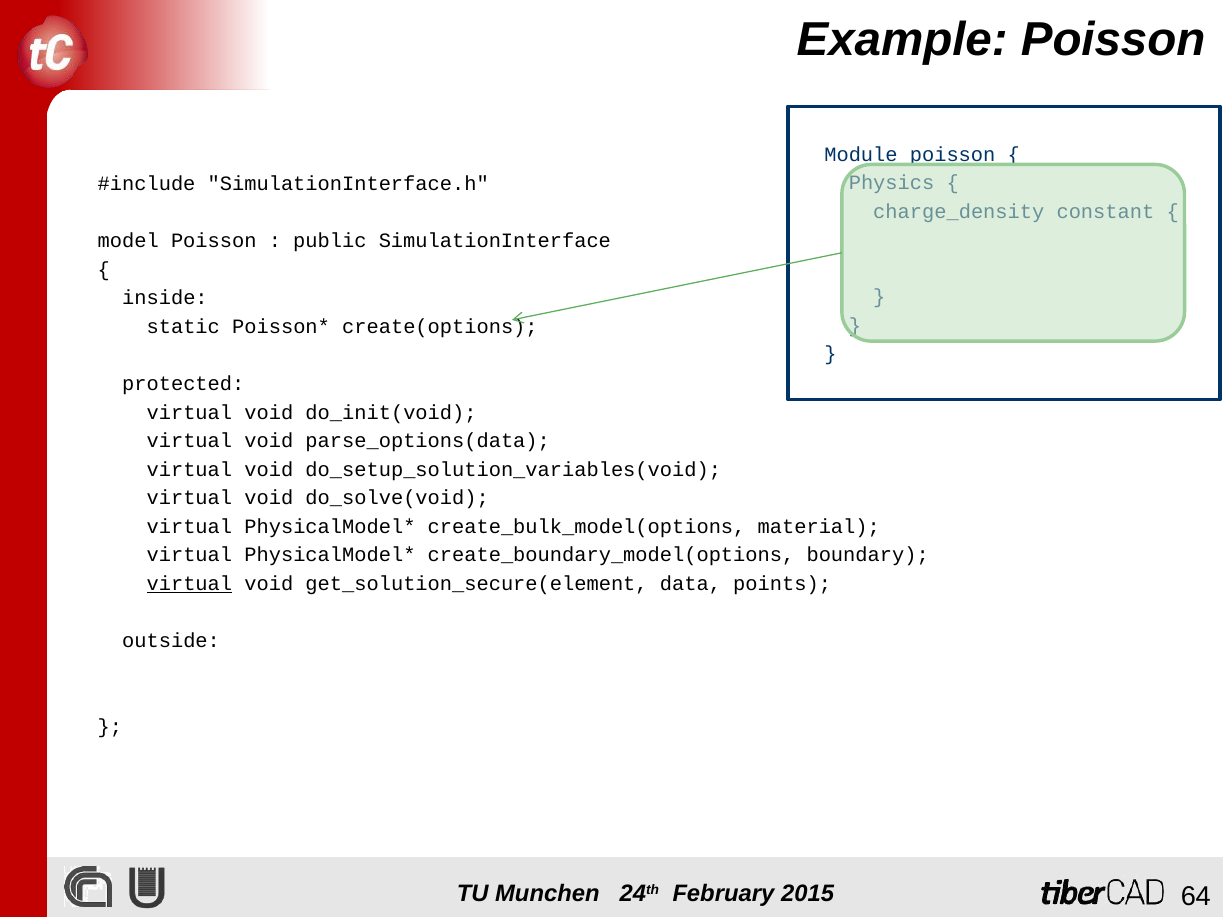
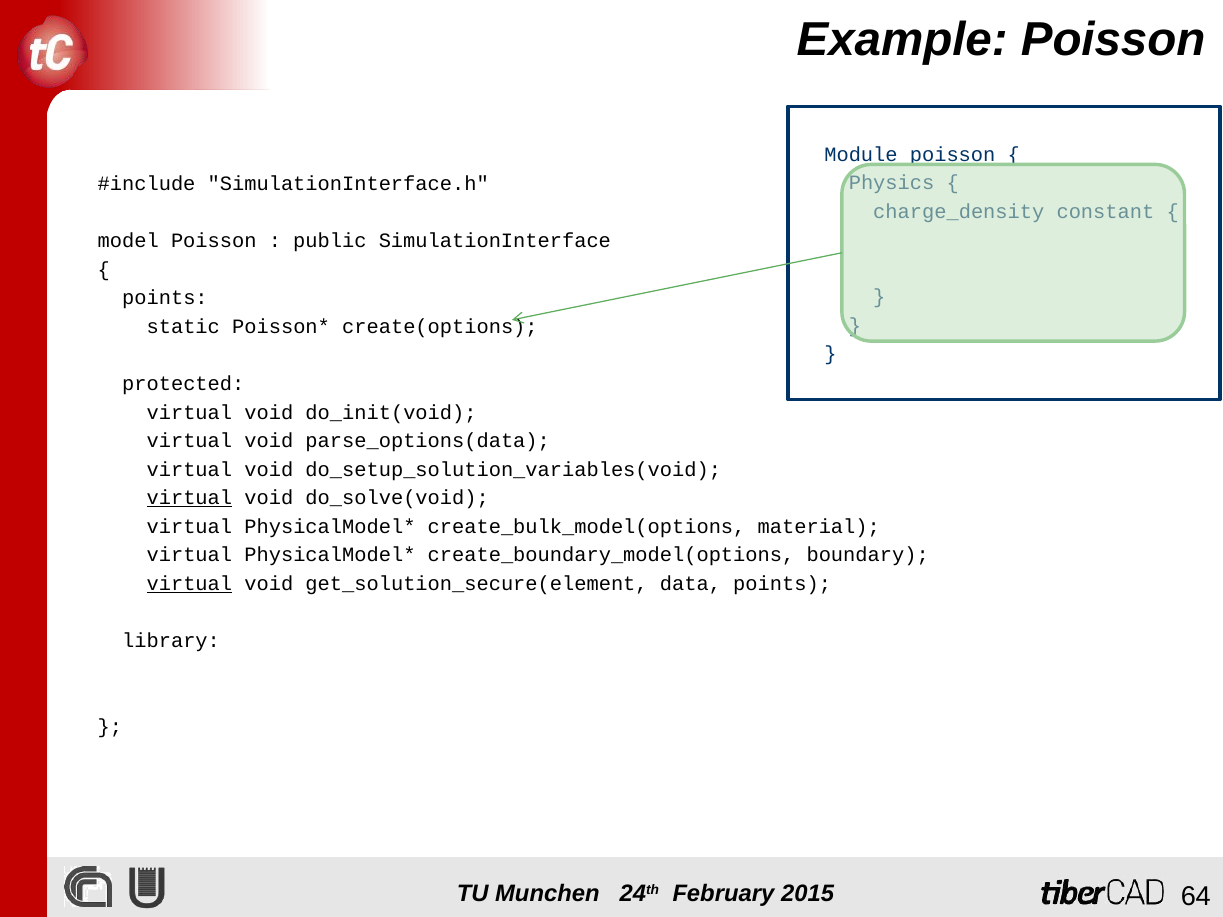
inside: inside -> points (165, 298)
virtual underline: none -> present (189, 498)
outside: outside -> library (171, 641)
